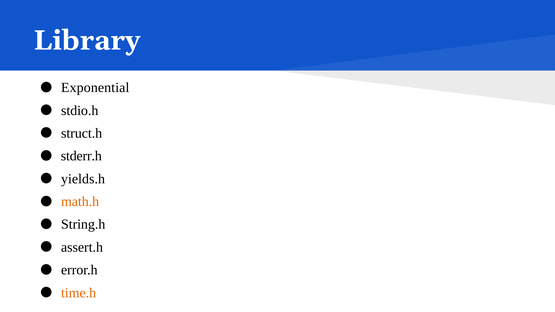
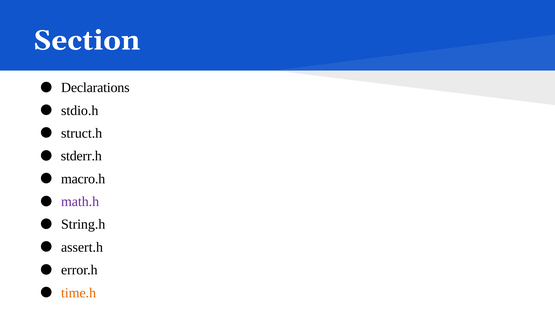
Library: Library -> Section (87, 40)
Exponential: Exponential -> Declarations (95, 88)
yields.h: yields.h -> macro.h (83, 179)
math.h colour: orange -> purple (80, 202)
